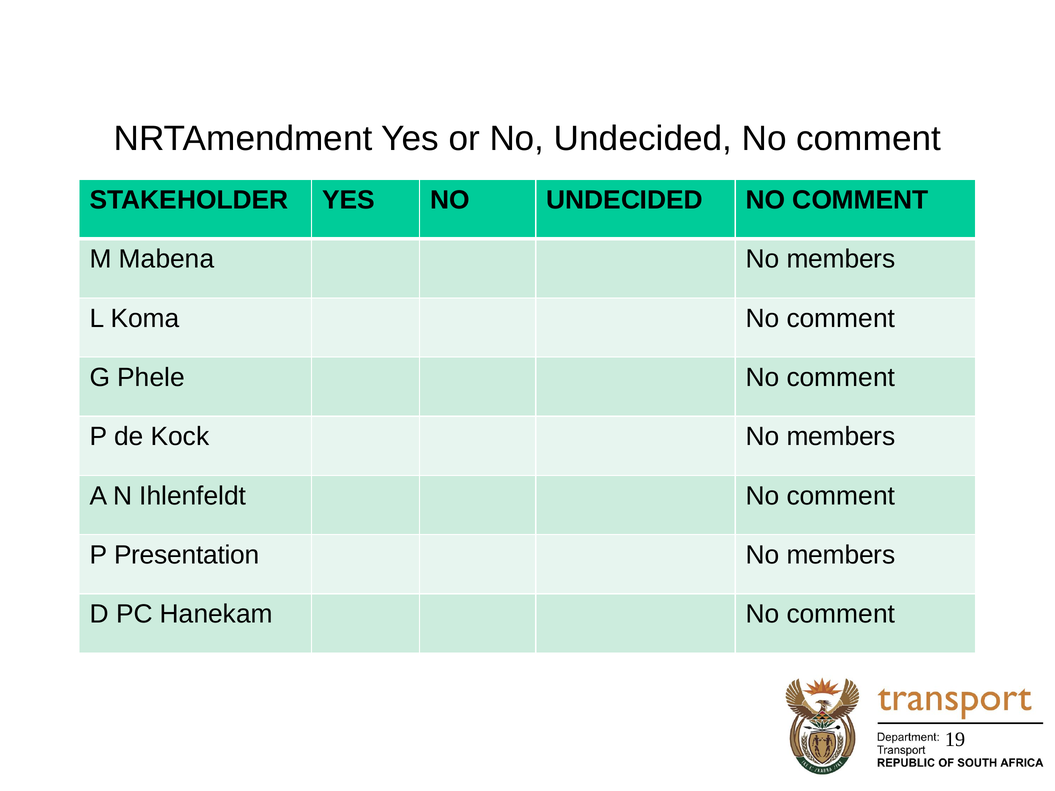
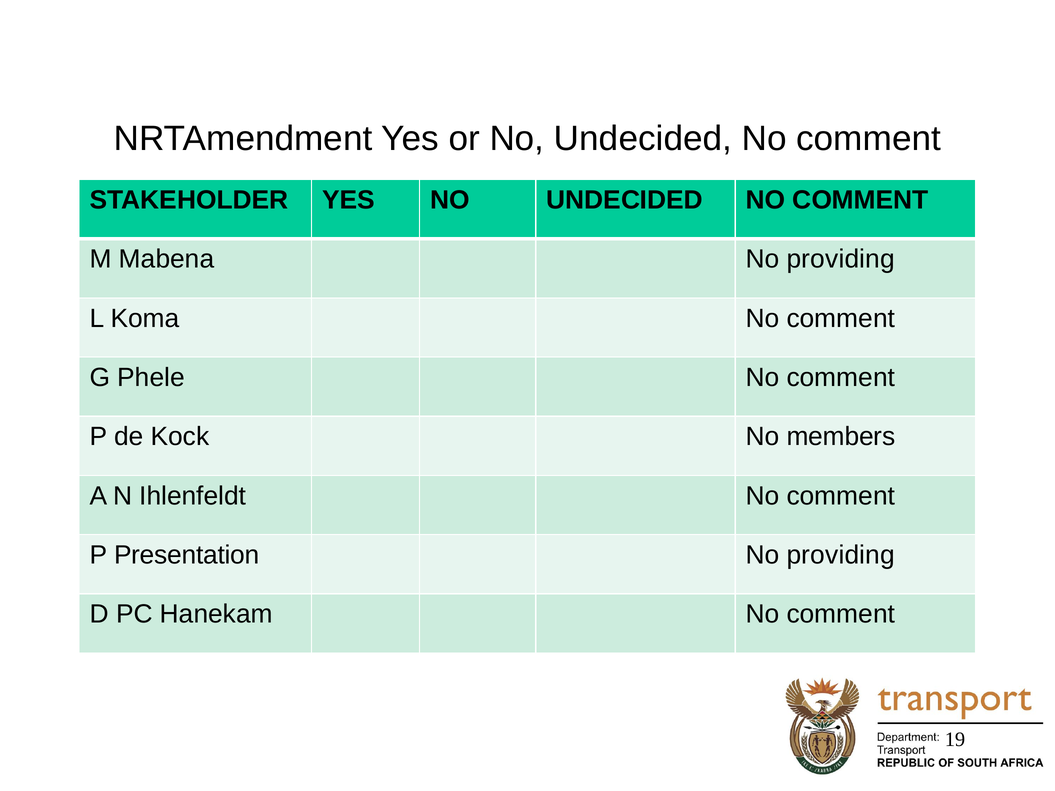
Mabena No members: members -> providing (841, 259)
members: members -> providing (841, 555)
